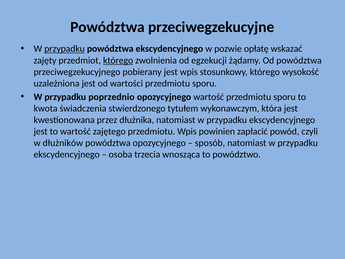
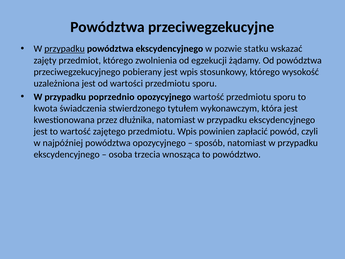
opłatę: opłatę -> statku (256, 49)
którego underline: present -> none (118, 60)
dłużników: dłużników -> najpóźniej (63, 143)
